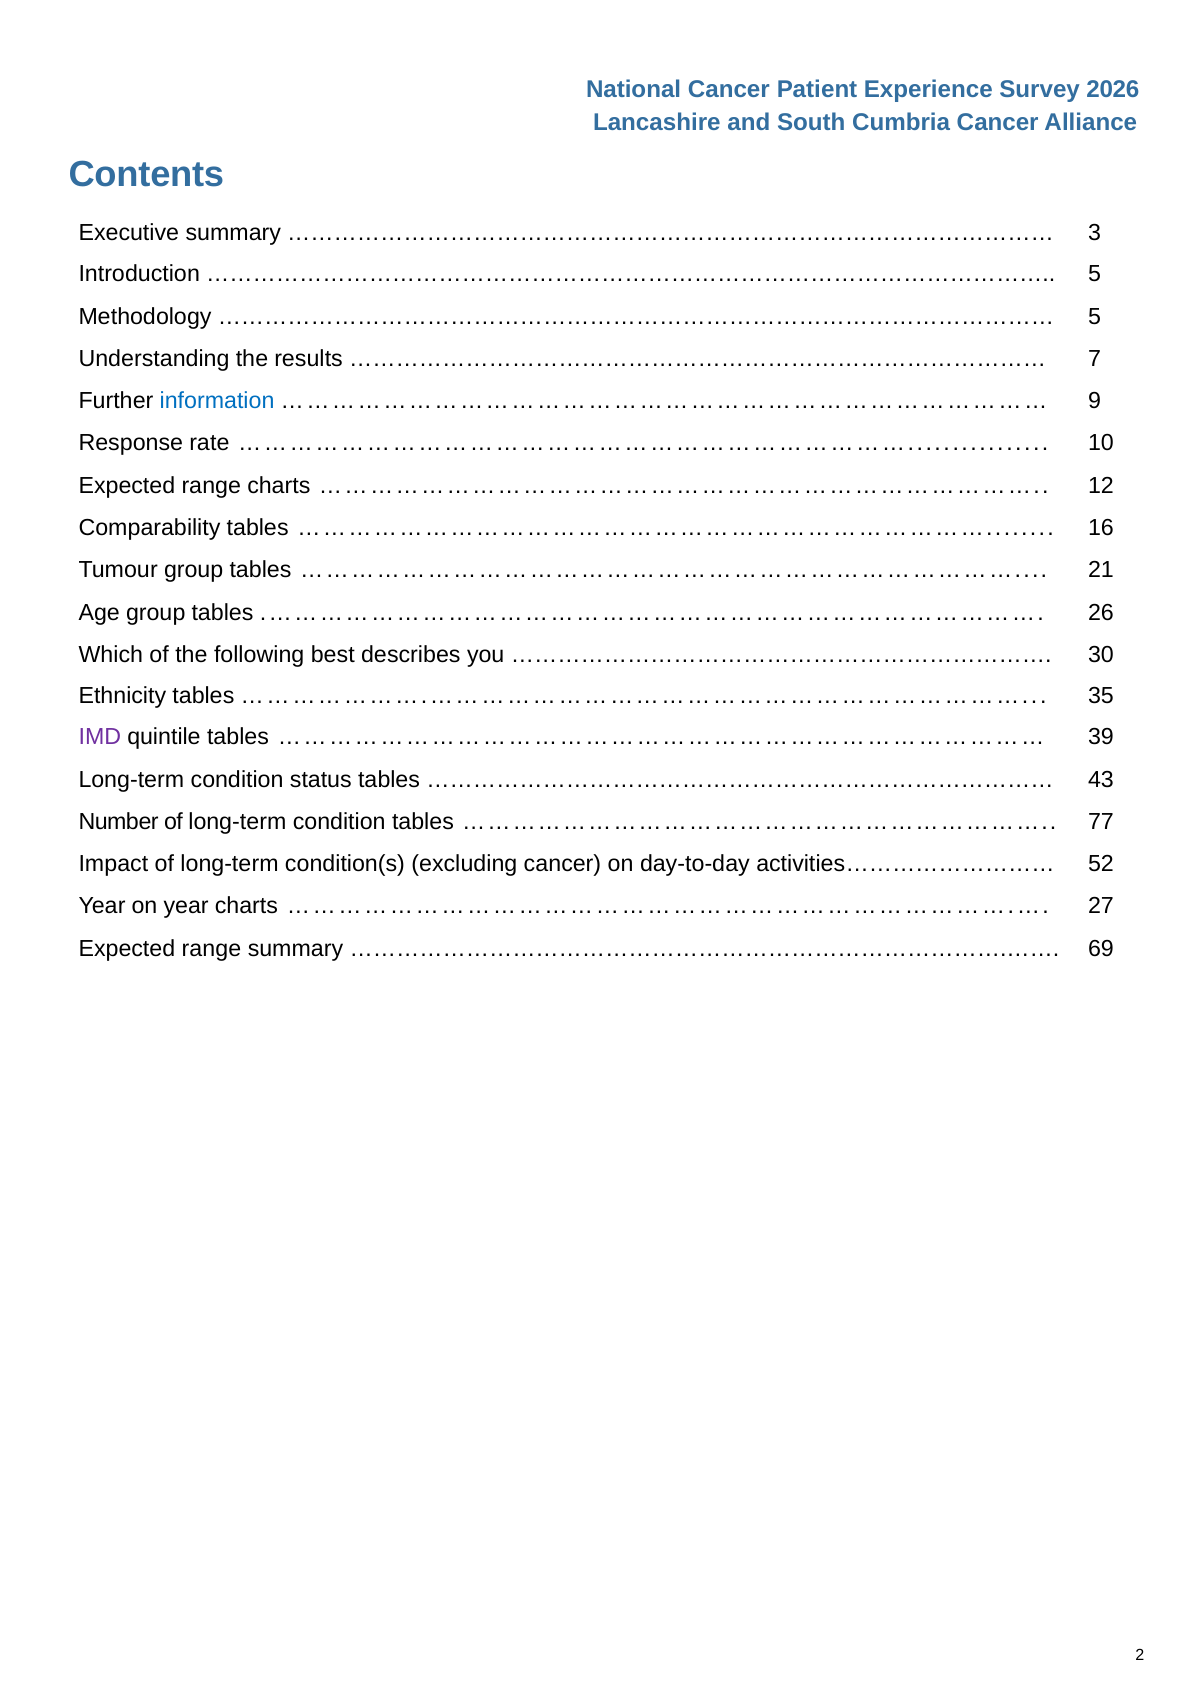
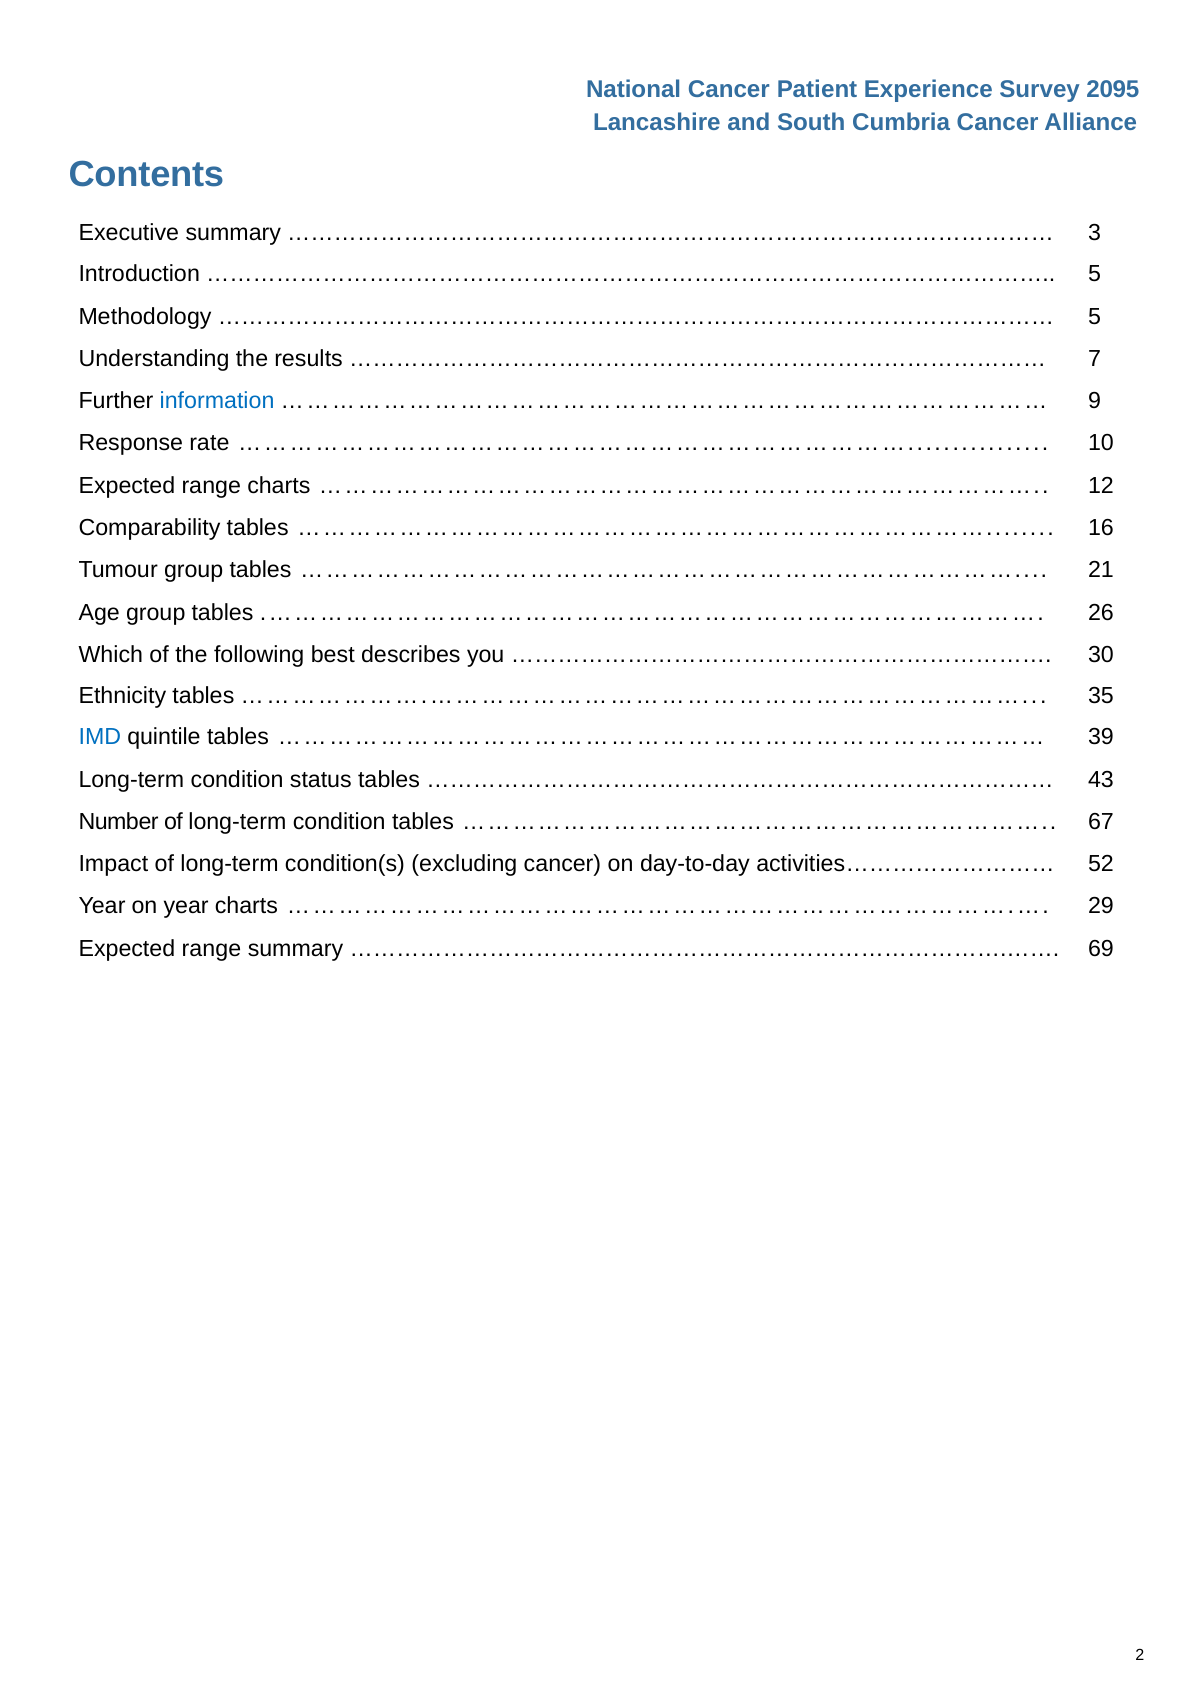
2026: 2026 -> 2095 (1113, 89)
IMD colour: purple -> blue (100, 737)
77: 77 -> 67 (1101, 822)
27: 27 -> 29 (1101, 906)
